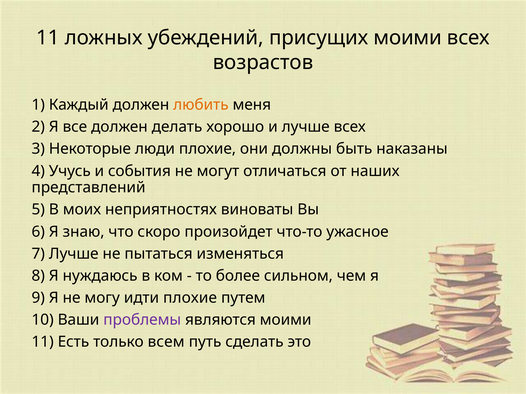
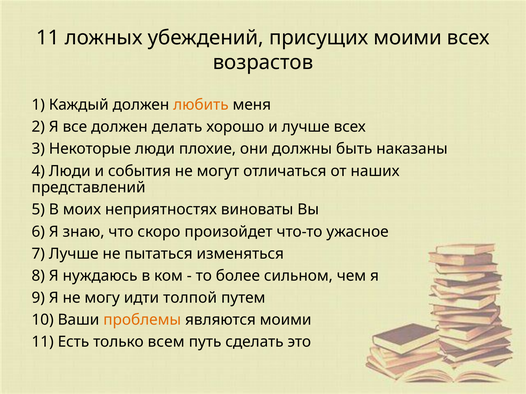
4 Учусь: Учусь -> Люди (70, 171)
идти плохие: плохие -> толпой (190, 298)
проблемы colour: purple -> orange (142, 320)
